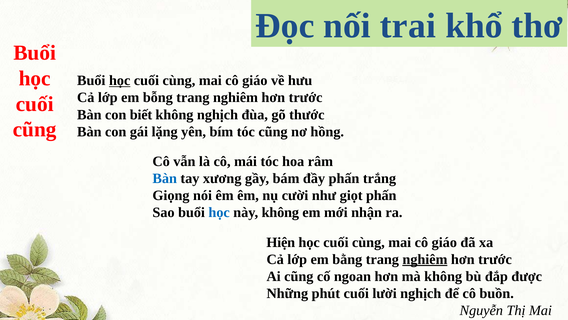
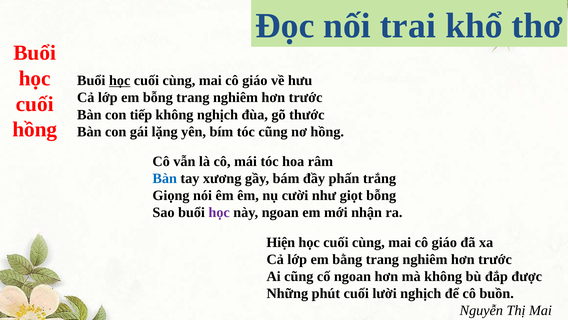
biết: biết -> tiếp (141, 115)
cũng: cũng -> hồng (35, 129)
giọt phấn: phấn -> bỗng (381, 195)
học colour: blue -> purple (219, 212)
này không: không -> ngoan (280, 212)
nghiêm underline: present -> none (425, 259)
